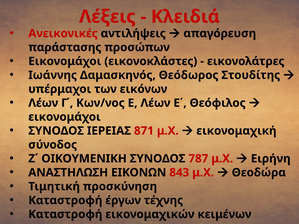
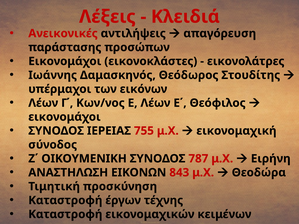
871: 871 -> 755 (144, 131)
